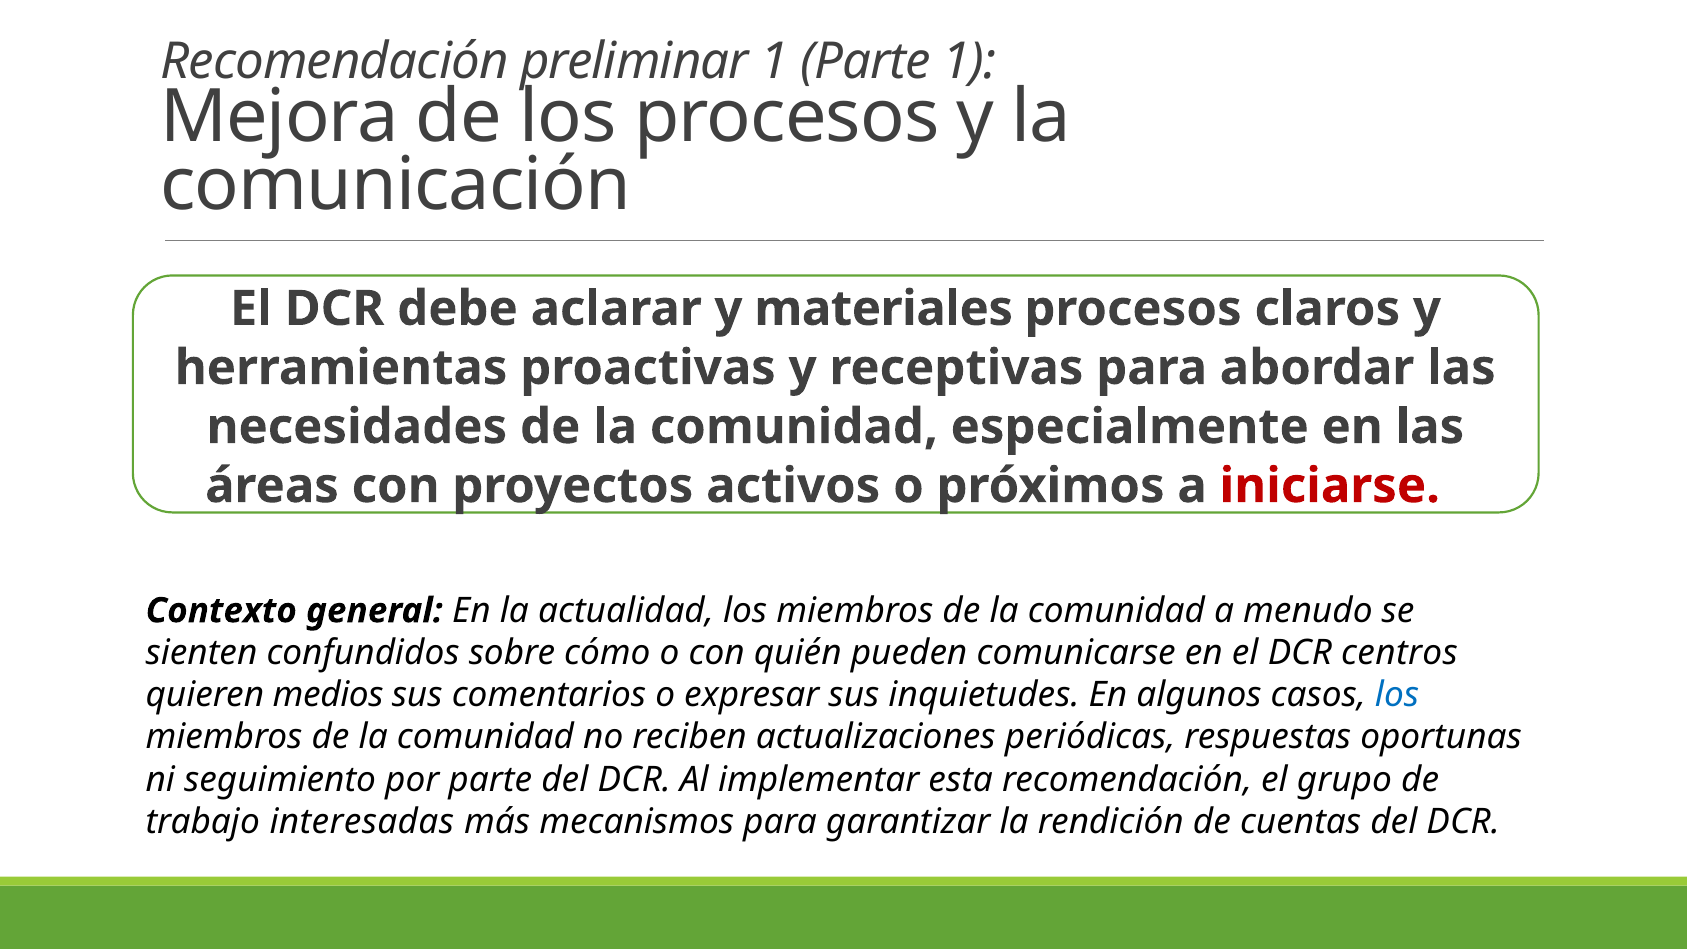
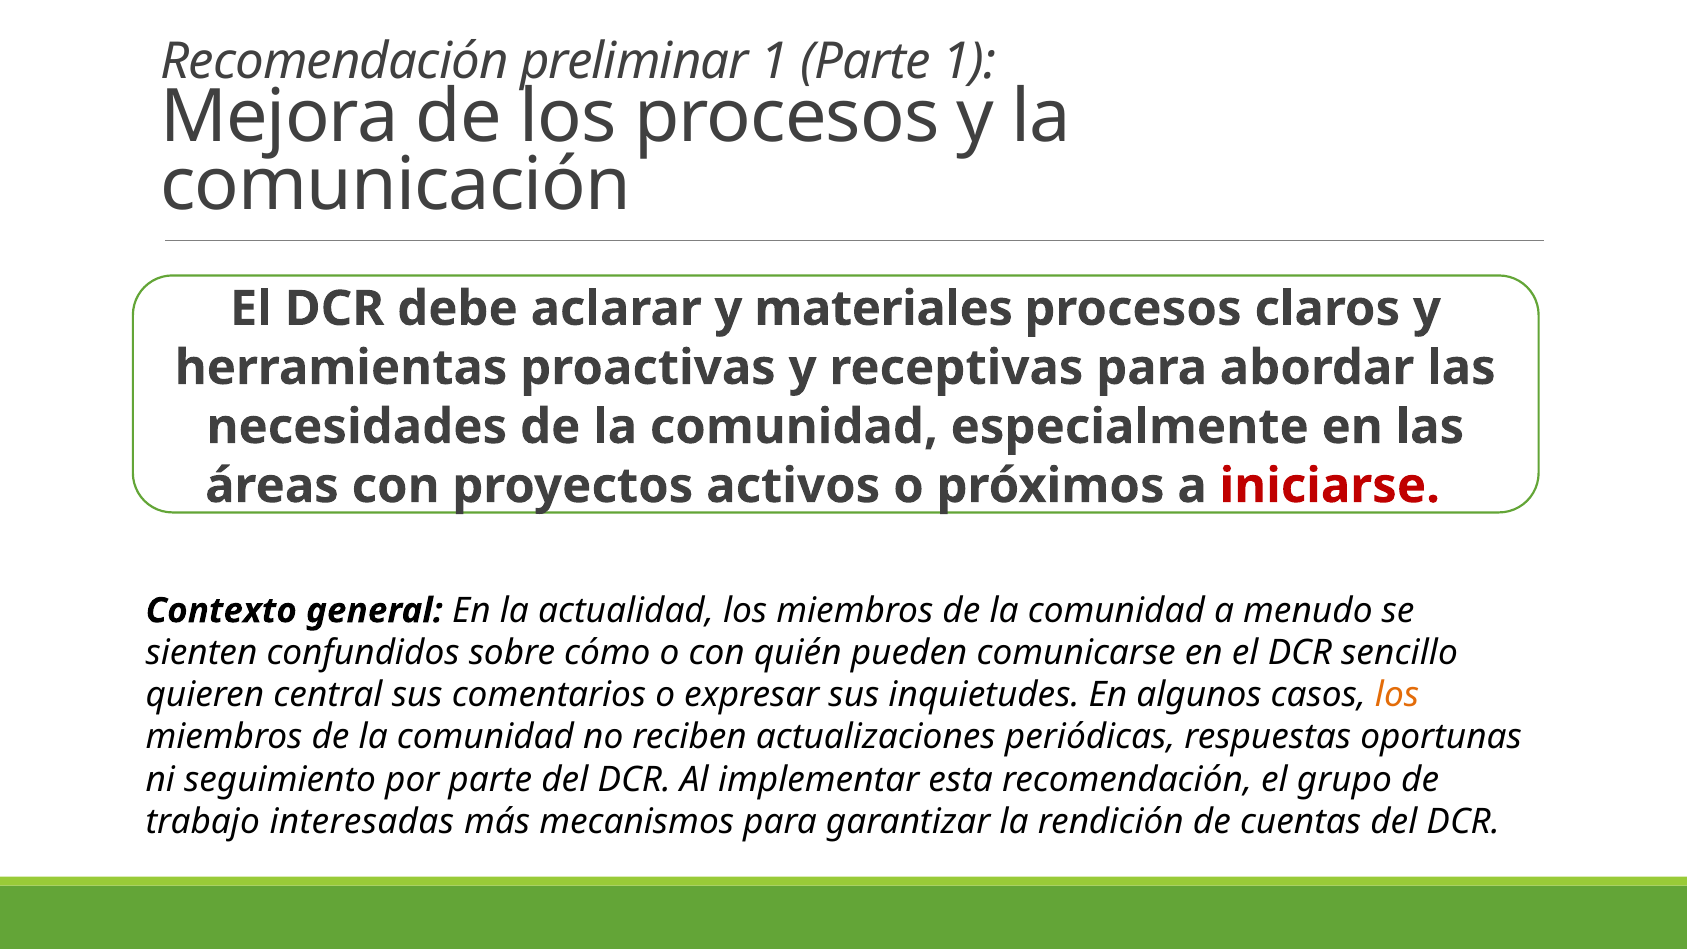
centros: centros -> sencillo (1400, 653)
medios: medios -> central (328, 695)
los colour: blue -> orange (1397, 695)
